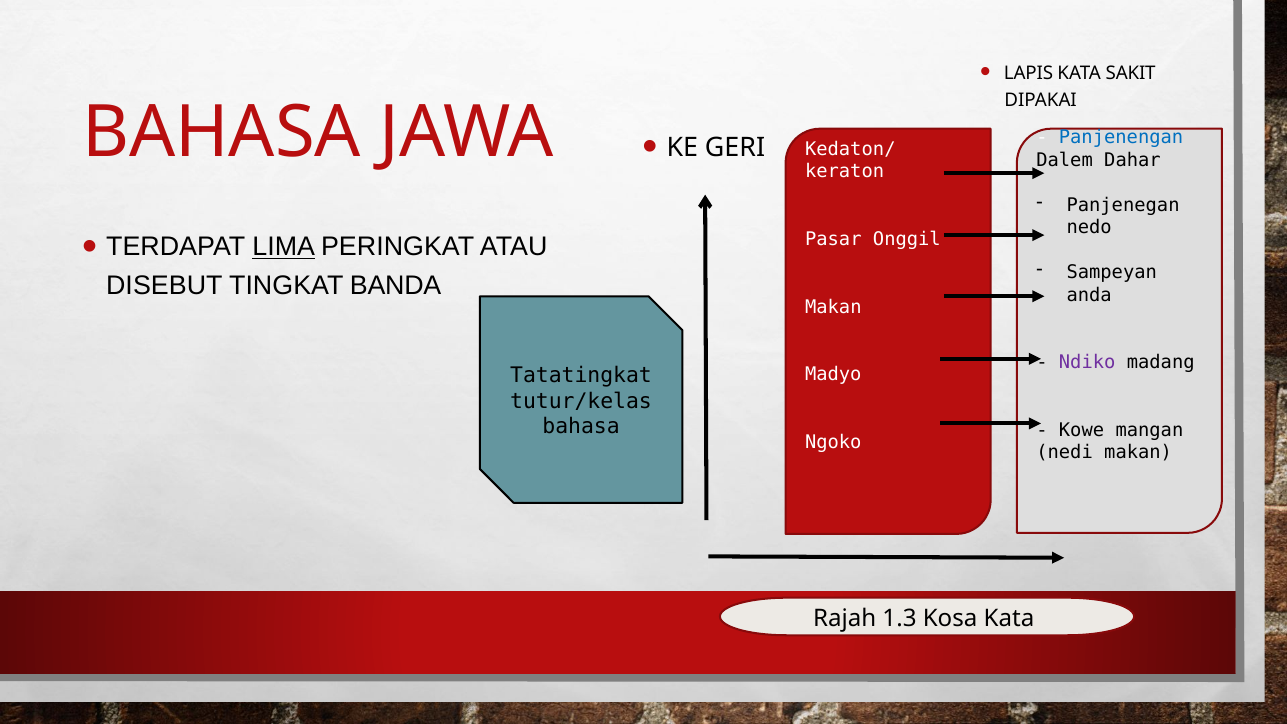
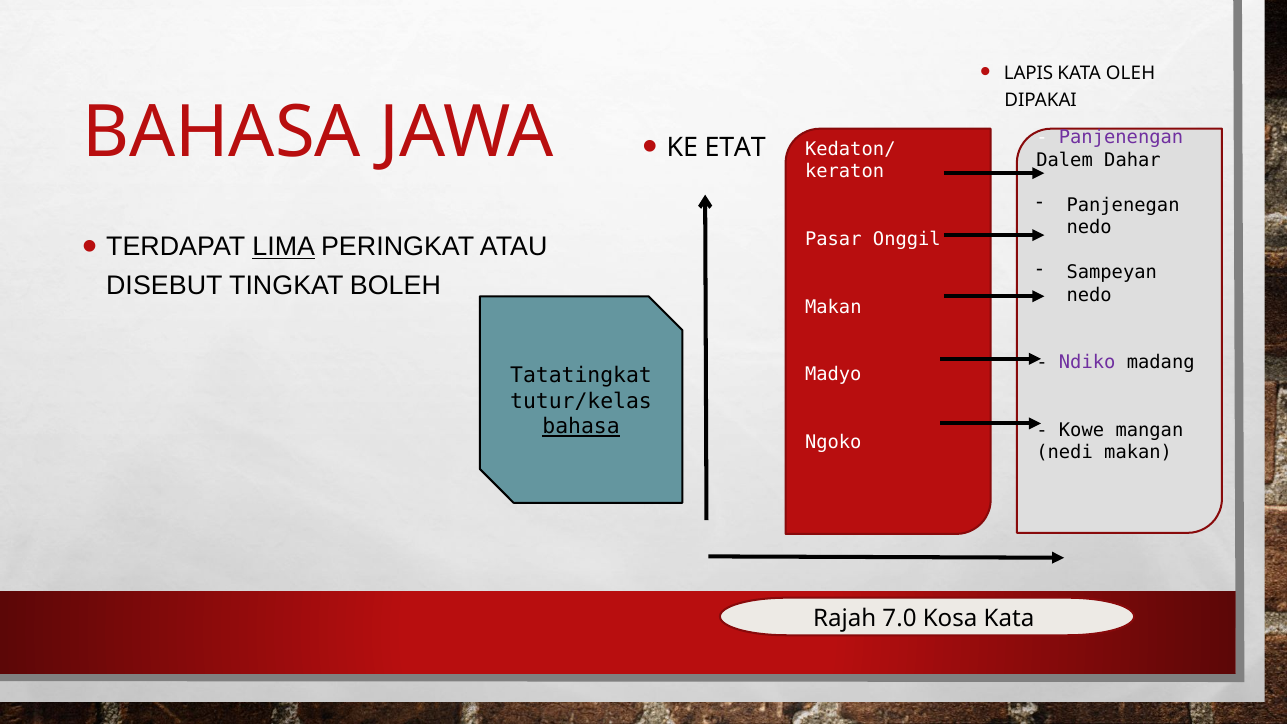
SAKIT: SAKIT -> OLEH (1130, 73)
GERI: GERI -> ETAT (735, 148)
Panjenengan colour: blue -> purple (1121, 137)
BANDA: BANDA -> BOLEH (395, 286)
anda: anda -> nedo (1089, 295)
bahasa underline: none -> present (581, 427)
1.3: 1.3 -> 7.0 (900, 618)
